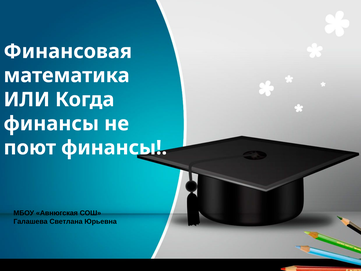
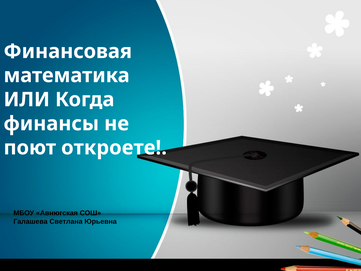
поют финансы: финансы -> откроете (114, 148)
